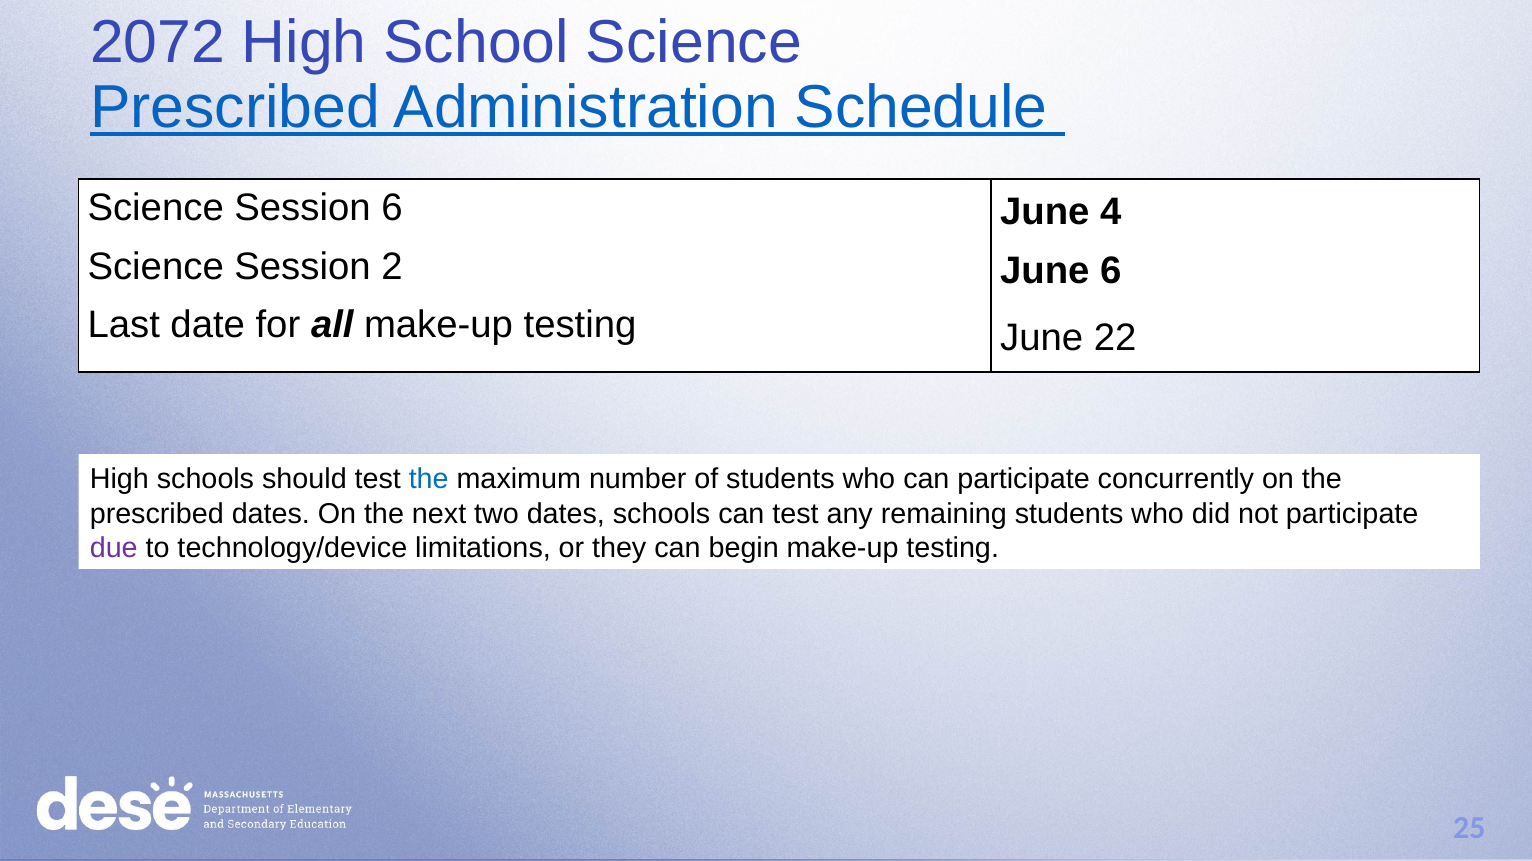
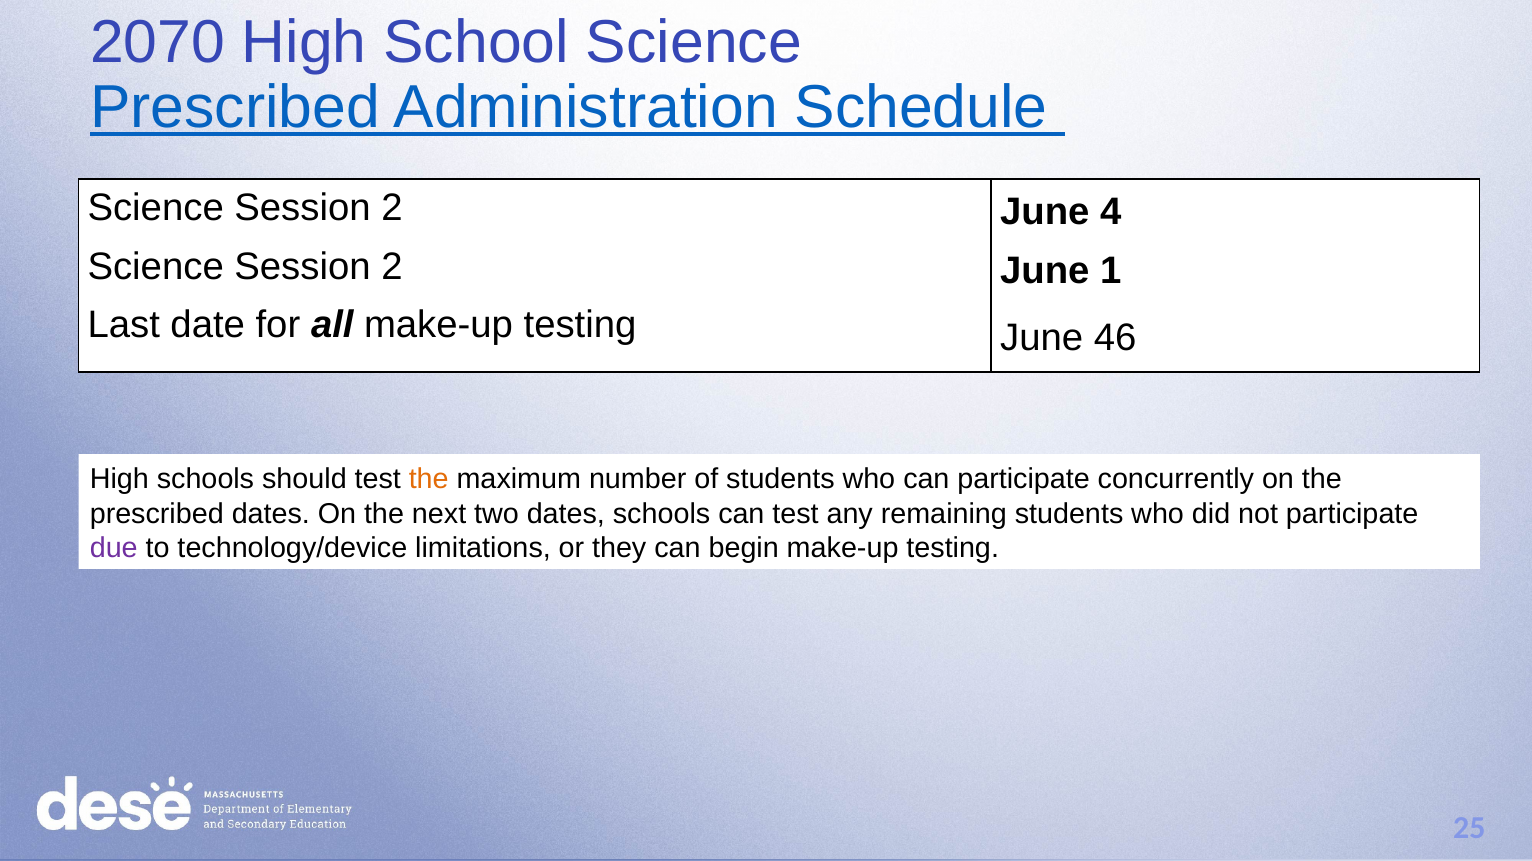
2072: 2072 -> 2070 (158, 42)
6: 6 -> 2 (392, 208)
June 6: 6 -> 1 (1111, 271)
22: 22 -> 46 (1115, 338)
the colour: blue -> orange (429, 480)
